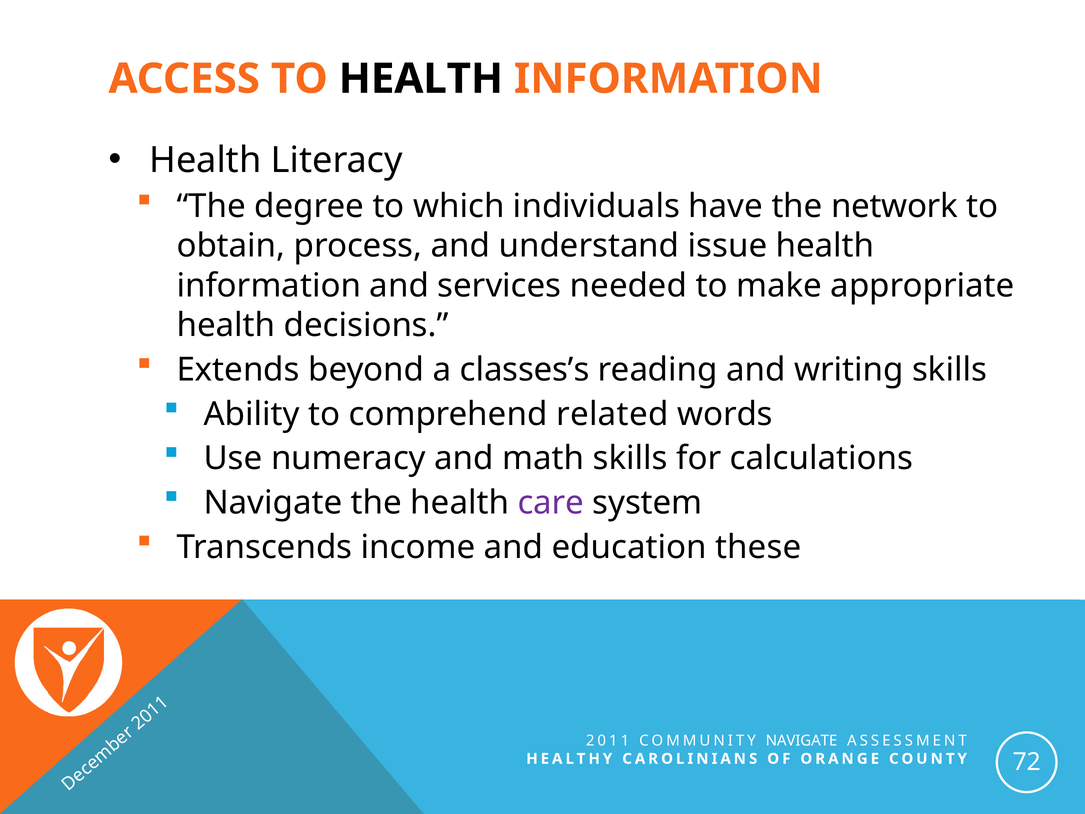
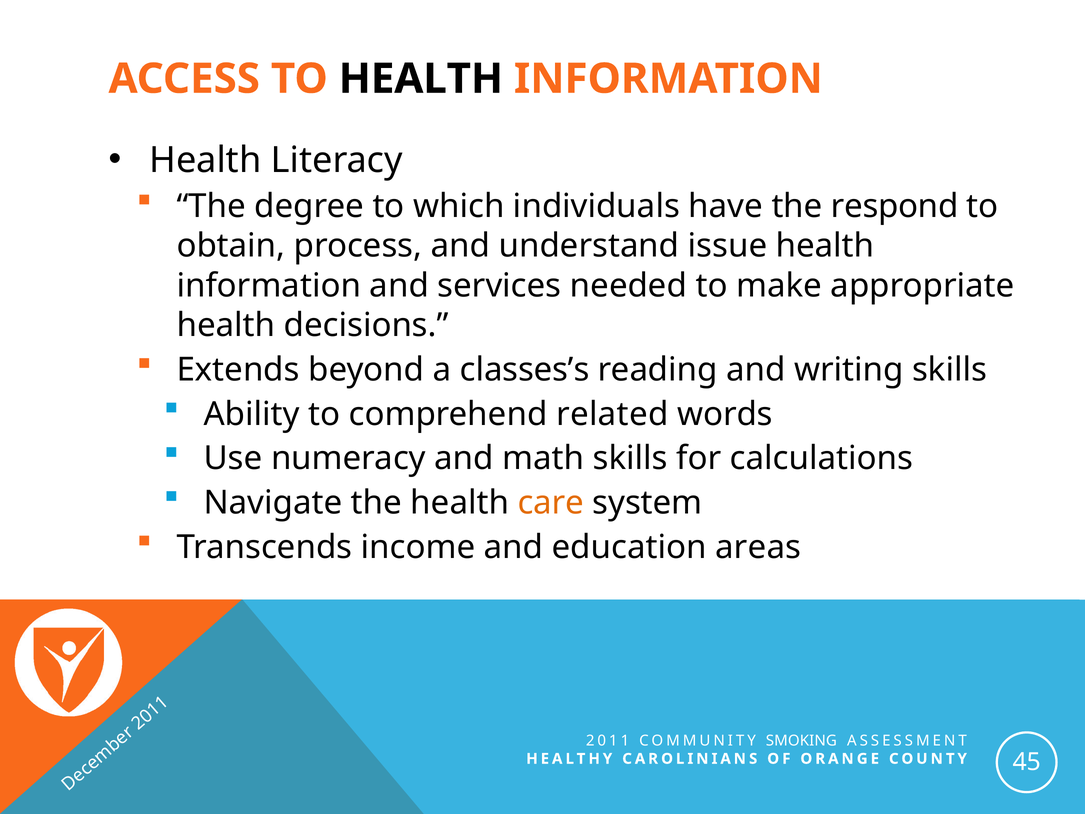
network: network -> respond (895, 206)
care colour: purple -> orange (551, 503)
these: these -> areas (758, 547)
COMMUNITY NAVIGATE: NAVIGATE -> SMOKING (801, 740)
72: 72 -> 45 (1027, 762)
